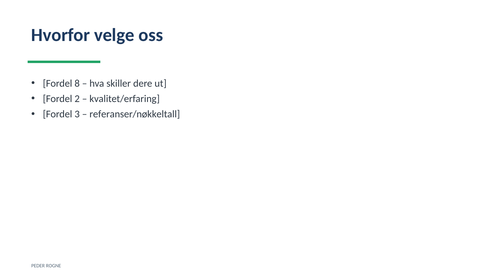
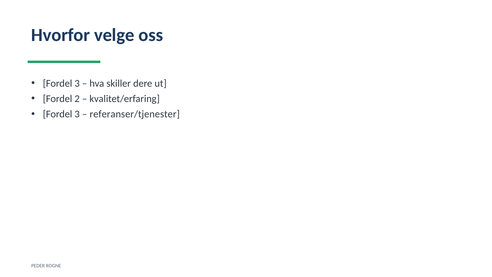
8: 8 -> 3 (77, 83)
referanser/nøkkeltall: referanser/nøkkeltall -> referanser/tjenester (135, 114)
